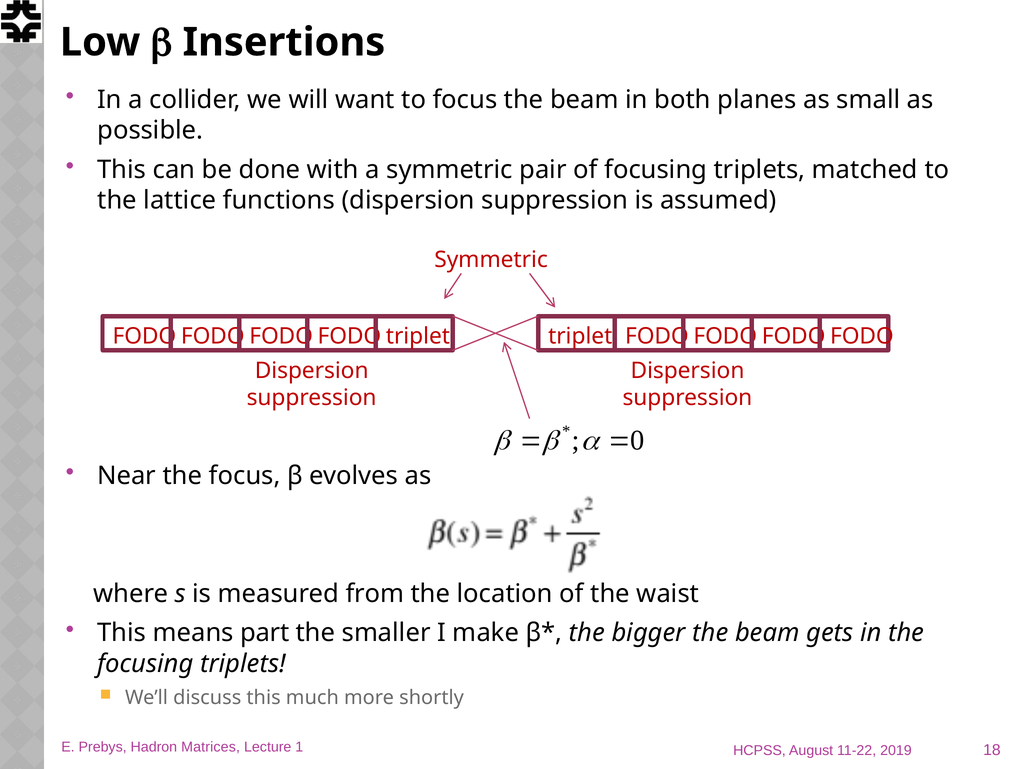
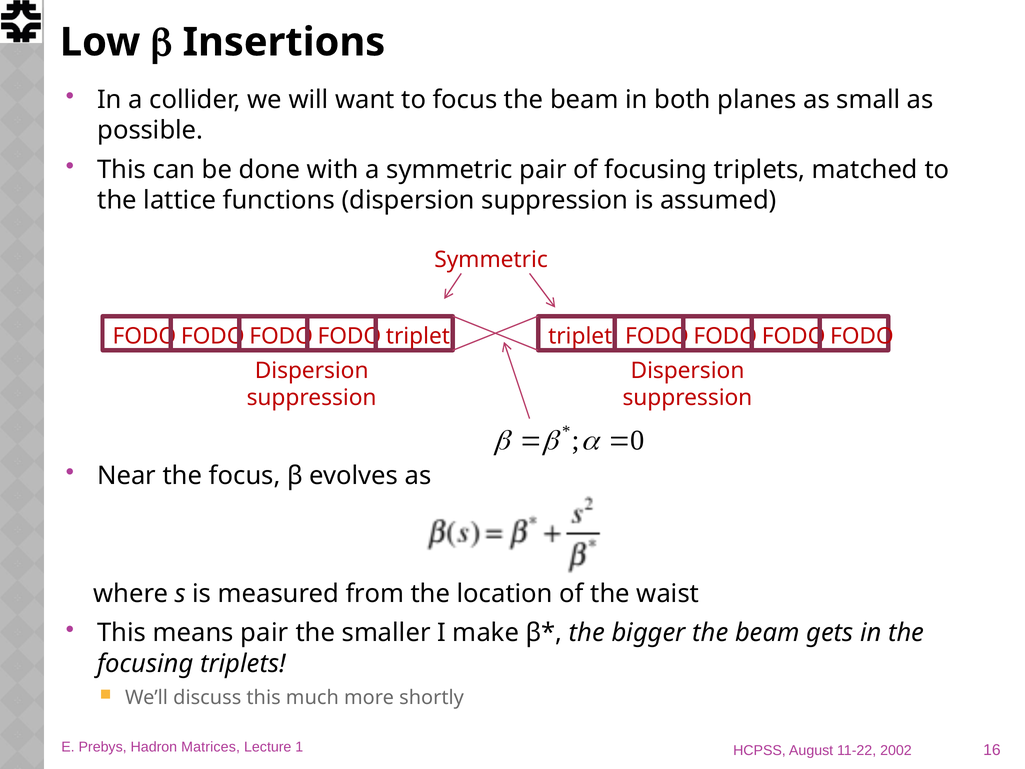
means part: part -> pair (265, 633)
18: 18 -> 16 (992, 750)
2019: 2019 -> 2002 (896, 750)
